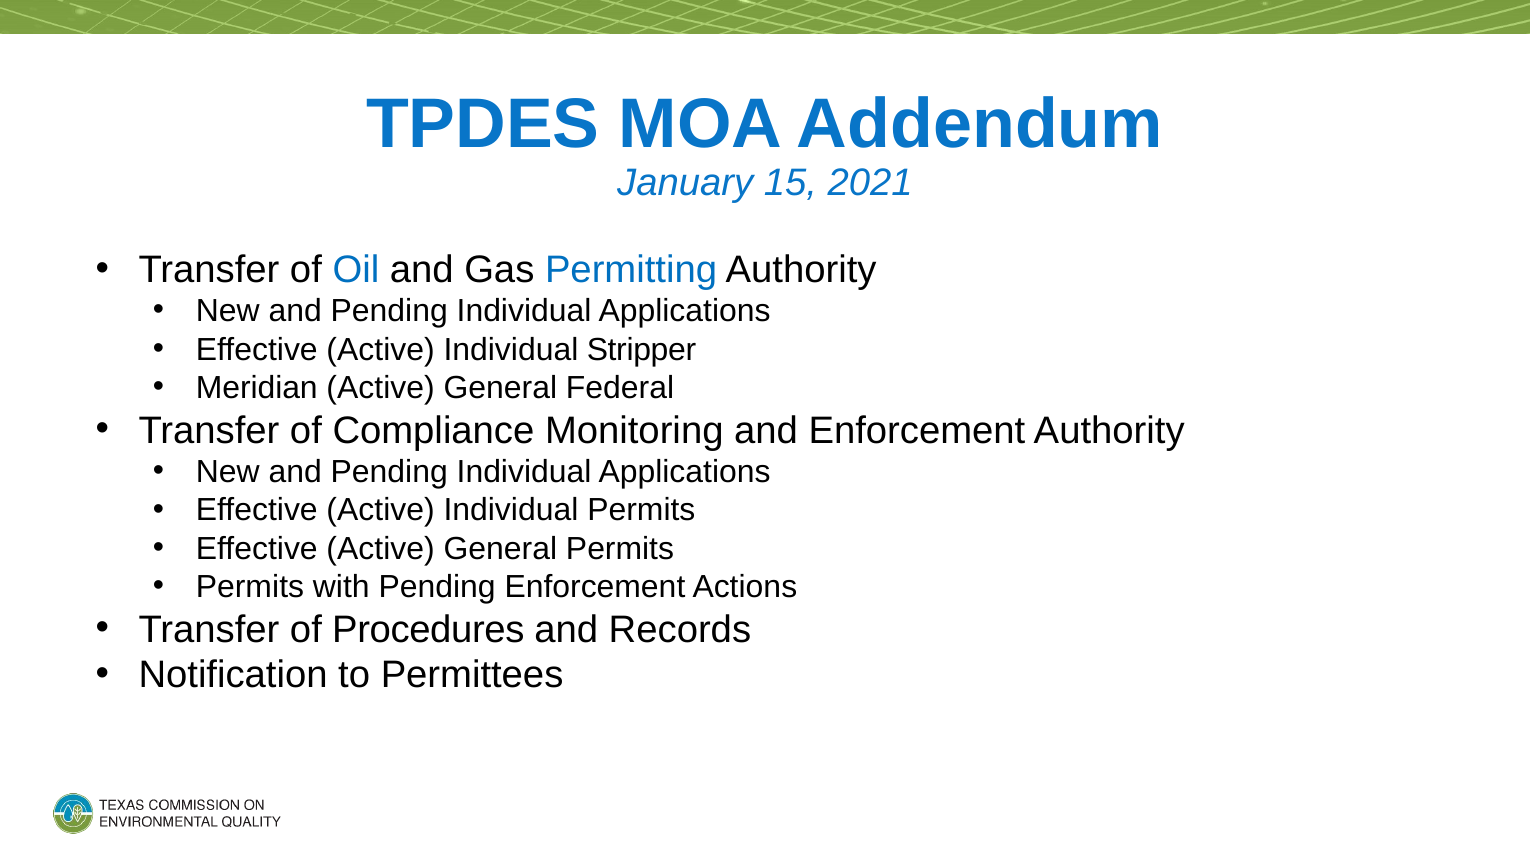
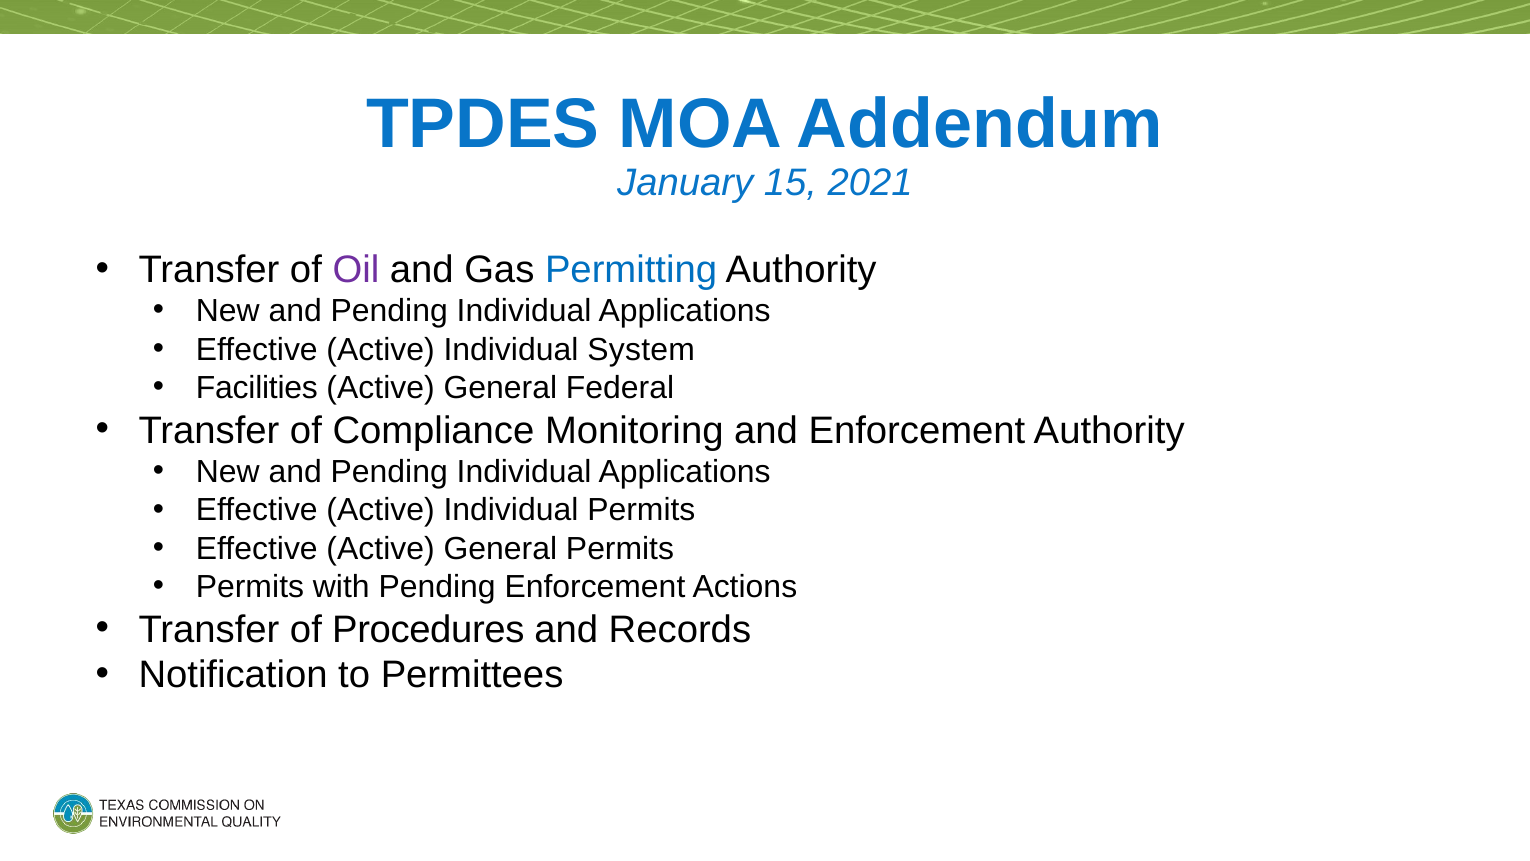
Oil colour: blue -> purple (356, 270)
Stripper: Stripper -> System (641, 349)
Meridian: Meridian -> Facilities (257, 388)
